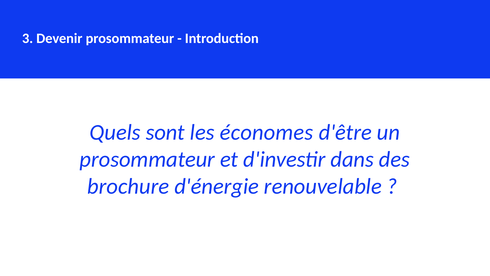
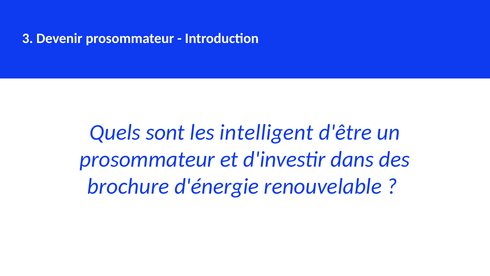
économes: économes -> intelligent (267, 132)
